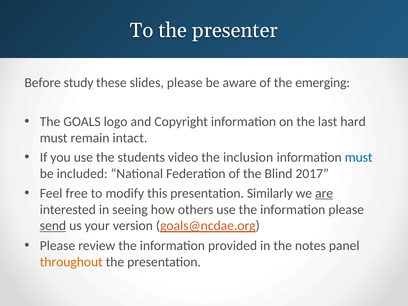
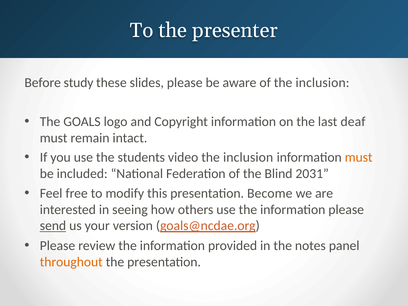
of the emerging: emerging -> inclusion (322, 83)
hard: hard -> deaf (353, 122)
must colour: blue -> orange (359, 157)
2017: 2017 -> 2031 (312, 174)
Similarly: Similarly -> Become (270, 193)
are underline: present -> none (324, 193)
